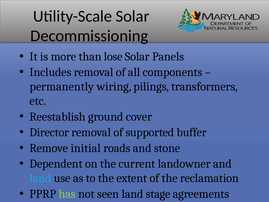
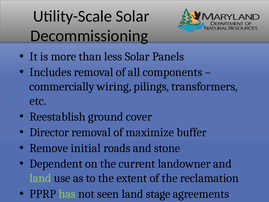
lose: lose -> less (113, 56)
permanently: permanently -> commercially (62, 86)
supported: supported -> maximize (150, 132)
land colour: light blue -> light green (40, 178)
